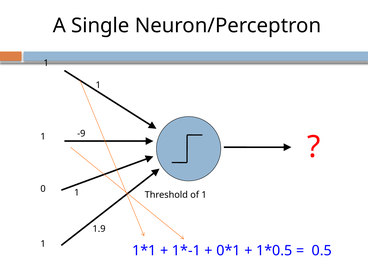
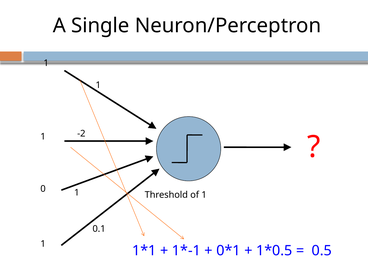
-9: -9 -> -2 (81, 134)
1.9: 1.9 -> 0.1 (99, 229)
